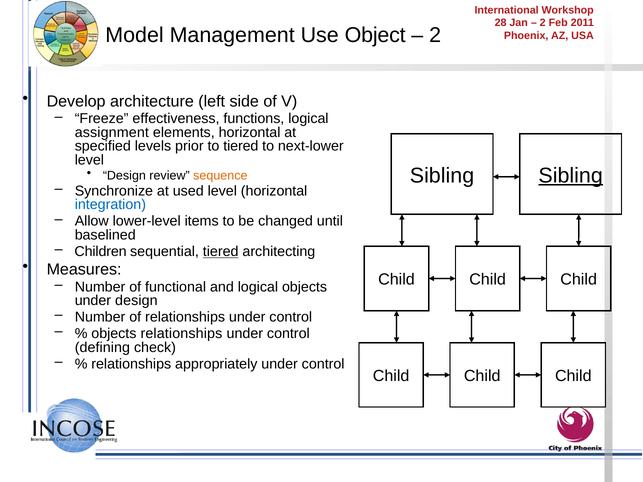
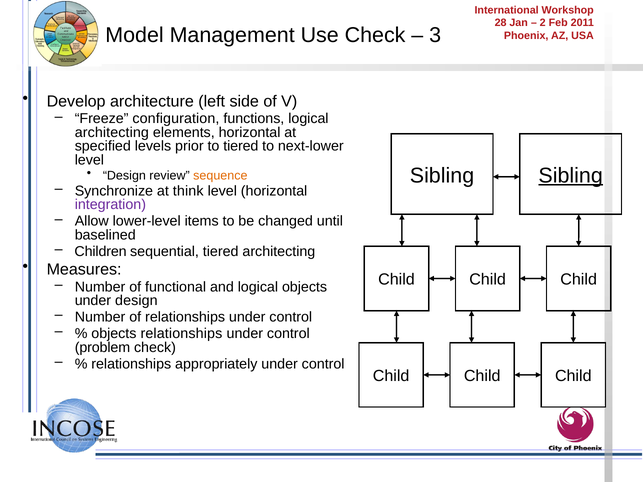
Use Object: Object -> Check (375, 35)
2: 2 -> 3 (435, 35)
effectiveness: effectiveness -> configuration (176, 119)
assignment: assignment -> architecting (112, 133)
used: used -> think (188, 191)
integration colour: blue -> purple (110, 205)
tiered underline: present -> none (221, 252)
defining: defining -> problem (102, 348)
